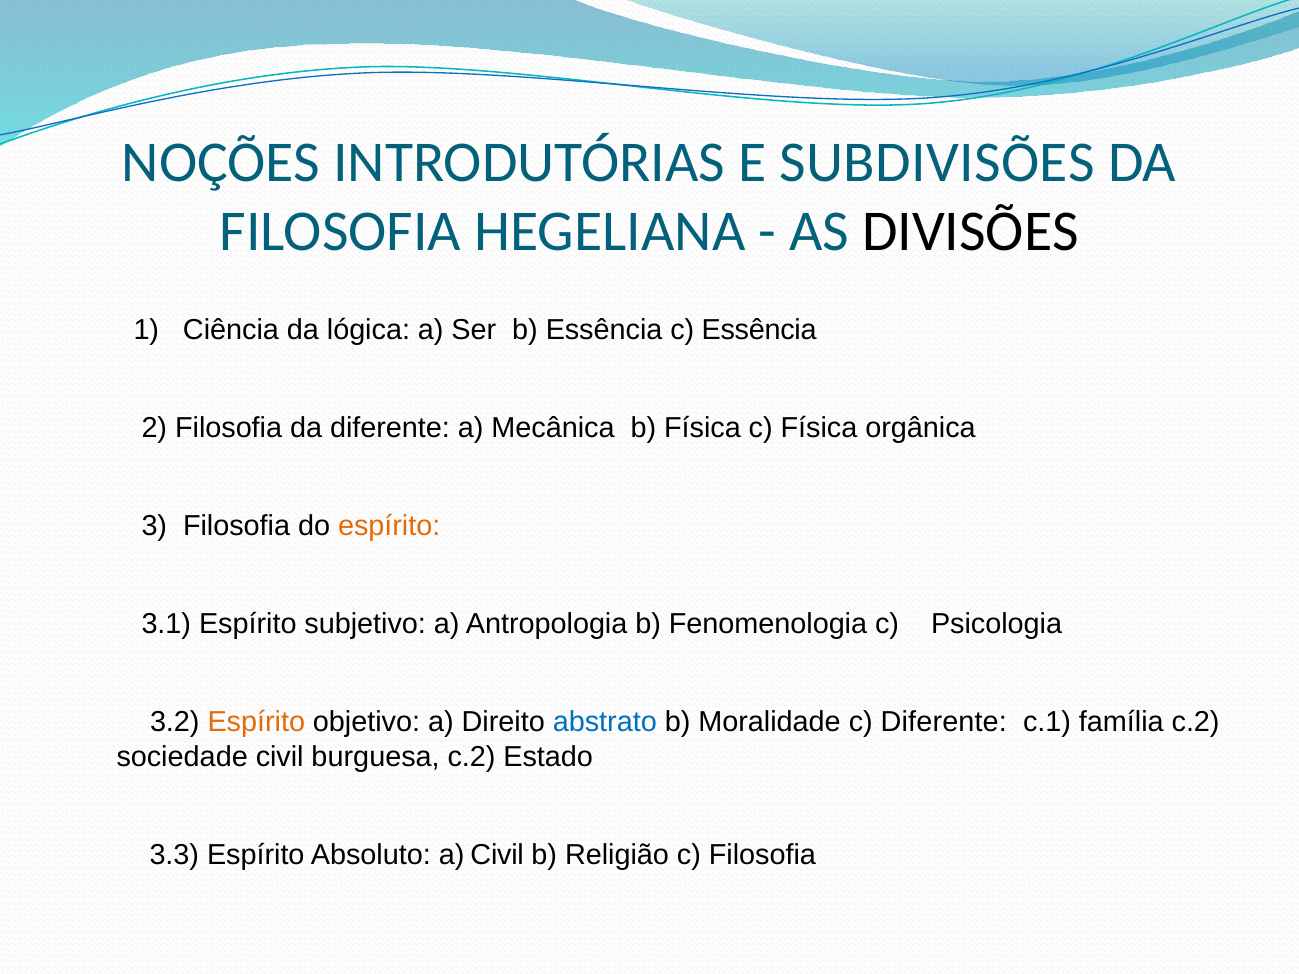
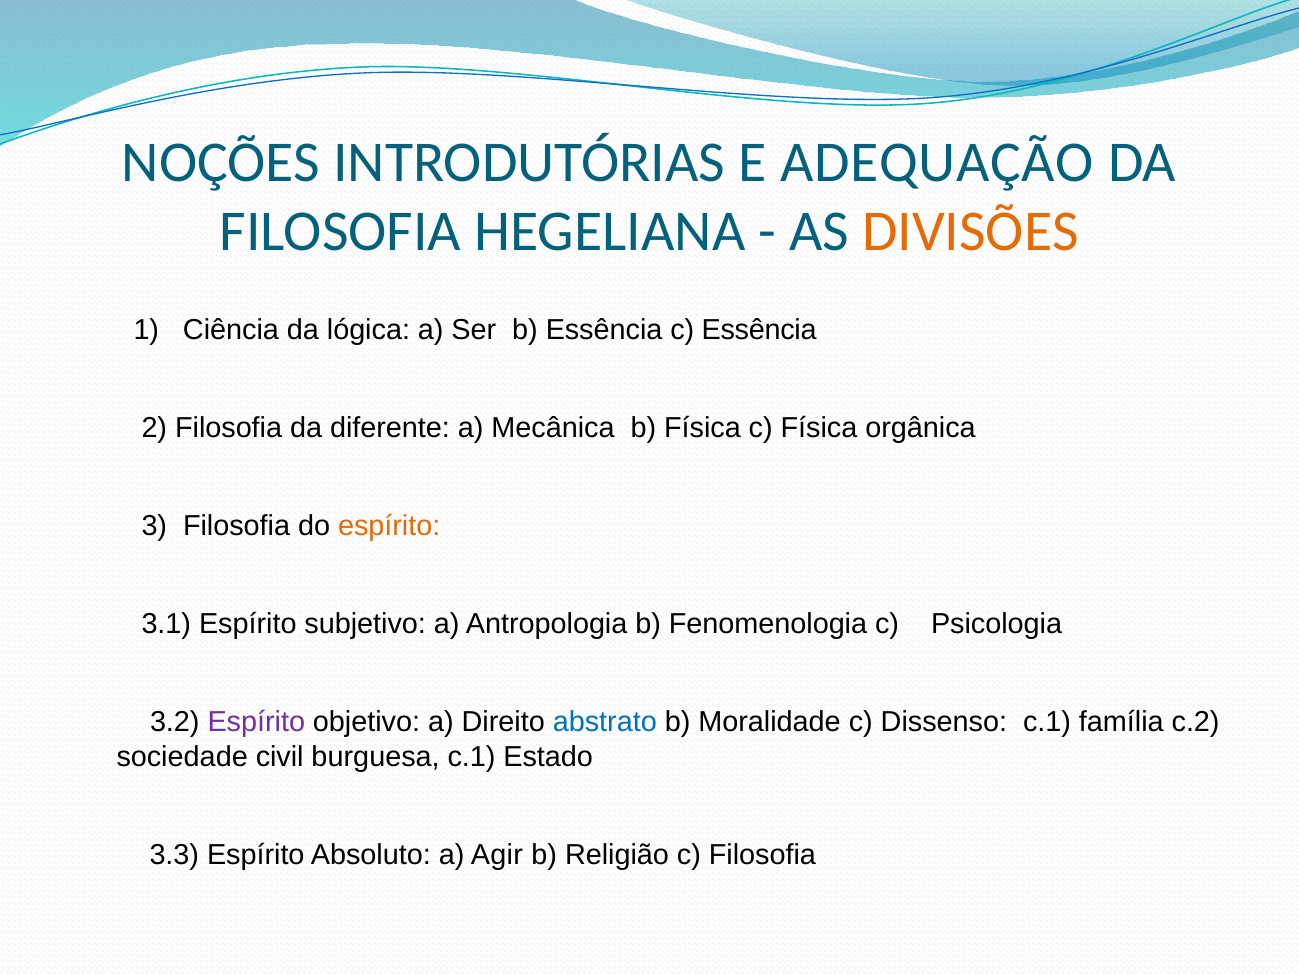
SUBDIVISÕES: SUBDIVISÕES -> ADEQUAÇÃO (937, 162)
DIVISÕES colour: black -> orange (970, 232)
Espírito colour: orange -> purple (256, 723)
c Diferente: Diferente -> Dissenso (944, 723)
burguesa c.2: c.2 -> c.1 (471, 757)
a Civil: Civil -> Agir (497, 855)
